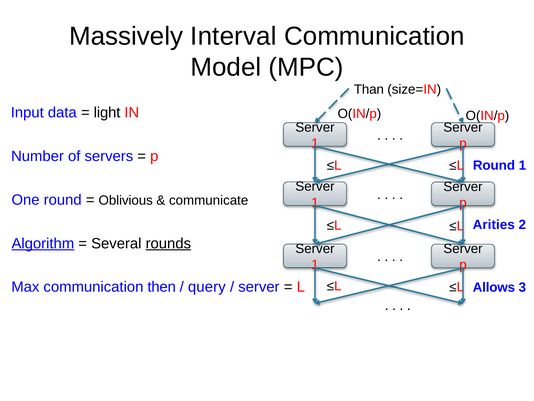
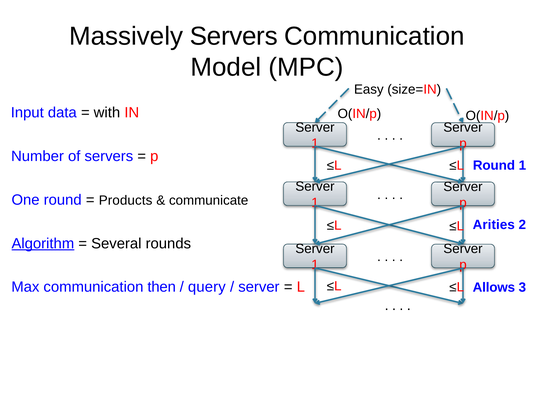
Massively Interval: Interval -> Servers (234, 36)
Than: Than -> Easy (369, 89)
light: light -> with (107, 113)
Oblivious: Oblivious -> Products (126, 200)
rounds underline: present -> none (168, 243)
